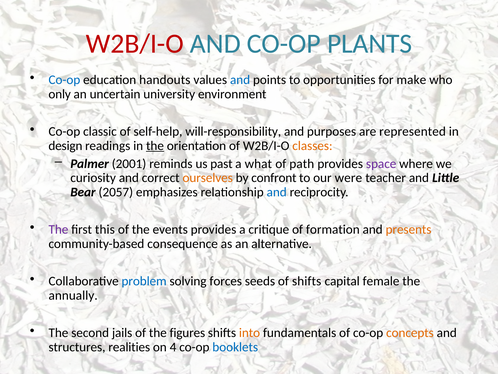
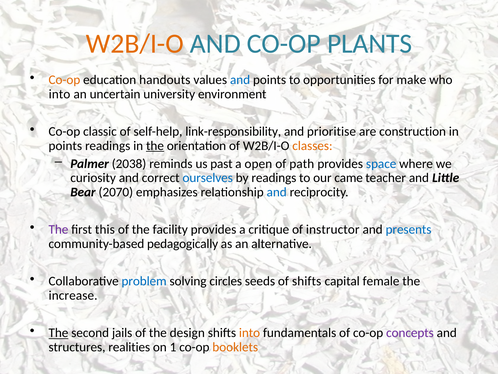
W2B/I-O colour: red -> orange (135, 44)
Co-op colour: blue -> orange (64, 80)
only: only -> into (60, 94)
will-responsibility: will-responsibility -> link-responsibility (233, 131)
purposes: purposes -> prioritise (332, 131)
represented: represented -> construction (413, 131)
design: design -> points (65, 146)
2001: 2001 -> 2038 (129, 163)
what: what -> open (258, 163)
space colour: purple -> blue (381, 163)
ourselves colour: orange -> blue (208, 178)
by confront: confront -> readings (274, 178)
were: were -> came (349, 178)
2057: 2057 -> 2070 (116, 192)
events: events -> facility (170, 229)
formation: formation -> instructor (333, 229)
presents colour: orange -> blue (409, 229)
consequence: consequence -> pedagogically (183, 243)
forces: forces -> circles (226, 281)
annually: annually -> increase (73, 295)
The underline: none -> present (58, 332)
figures: figures -> design (187, 332)
concepts colour: orange -> purple (410, 332)
4: 4 -> 1 (173, 347)
booklets colour: blue -> orange (235, 347)
